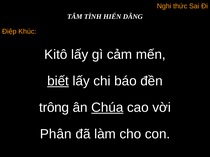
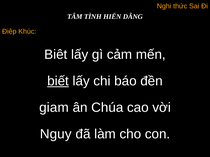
Kitô: Kitô -> Biêt (56, 55)
trông: trông -> giam (54, 108)
Chúa underline: present -> none (107, 108)
Phân: Phân -> Nguy (56, 134)
